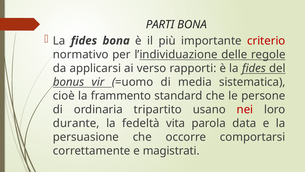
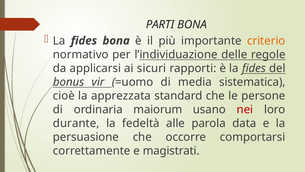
criterio colour: red -> orange (266, 41)
verso: verso -> sicuri (152, 68)
frammento: frammento -> apprezzata (121, 96)
tripartito: tripartito -> maiorum (158, 109)
vita: vita -> alle (176, 123)
